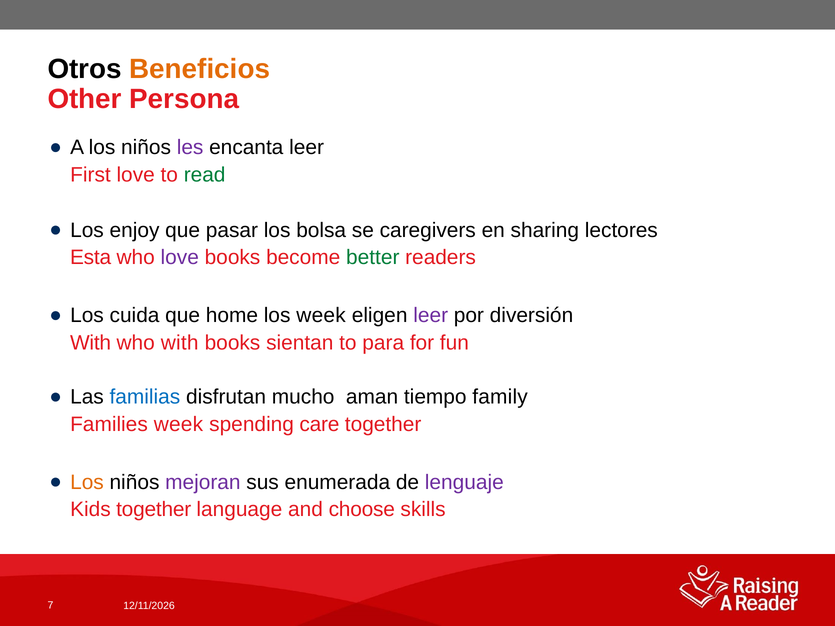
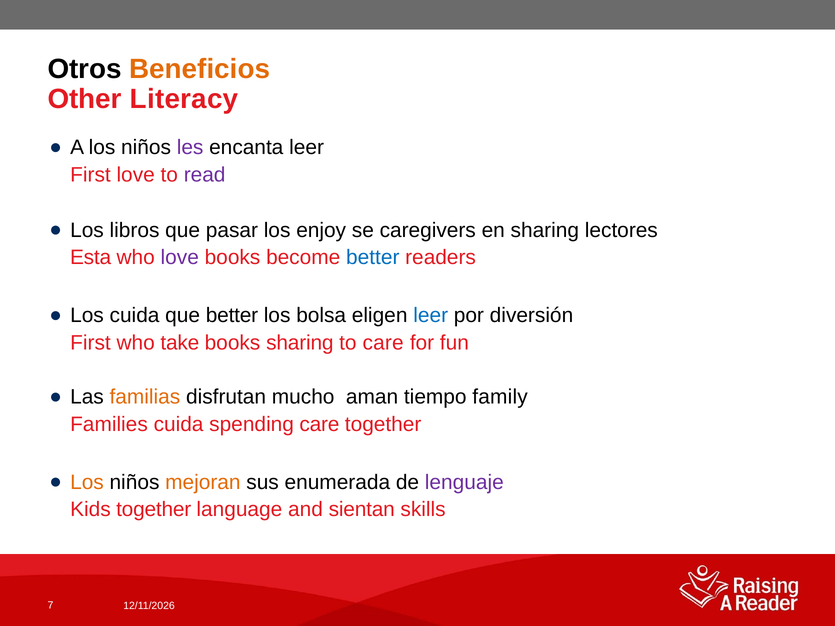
Persona: Persona -> Literacy (184, 99)
read colour: green -> purple (205, 175)
enjoy: enjoy -> libros (135, 230)
bolsa: bolsa -> enjoy (321, 230)
better colour: green -> blue (373, 258)
que home: home -> better (232, 316)
los week: week -> bolsa (321, 316)
leer colour: purple -> blue (431, 316)
With: With -> First (90, 343)
who with: with -> take (180, 343)
books sientan: sientan -> sharing (300, 343)
to para: para -> care (383, 343)
familias colour: blue -> orange (145, 397)
Families week: week -> cuida (179, 424)
mejoran colour: purple -> orange (203, 483)
choose: choose -> sientan (362, 510)
